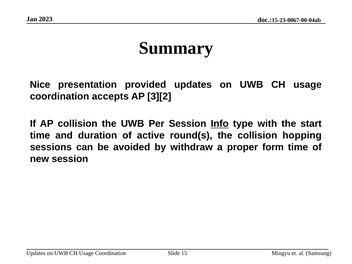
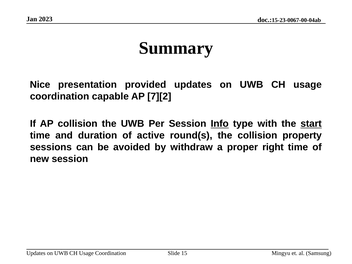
accepts: accepts -> capable (110, 96)
3][2: 3][2 -> 7][2 (159, 96)
start underline: none -> present (311, 124)
hopping: hopping -> property (302, 135)
form: form -> right (273, 147)
